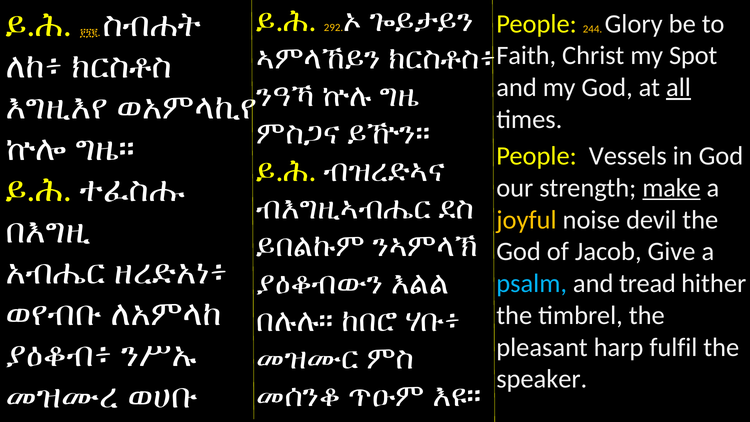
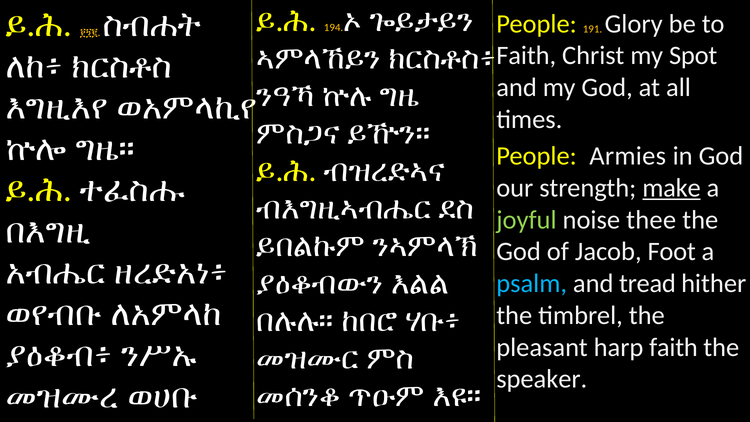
292: 292 -> 194 (334, 28)
244: 244 -> 191 (592, 29)
all underline: present -> none (678, 88)
Vessels: Vessels -> Armies (628, 156)
joyful colour: yellow -> light green (526, 220)
devil: devil -> thee (651, 220)
Give: Give -> Foot (672, 252)
harp fulfil: fulfil -> faith (673, 347)
